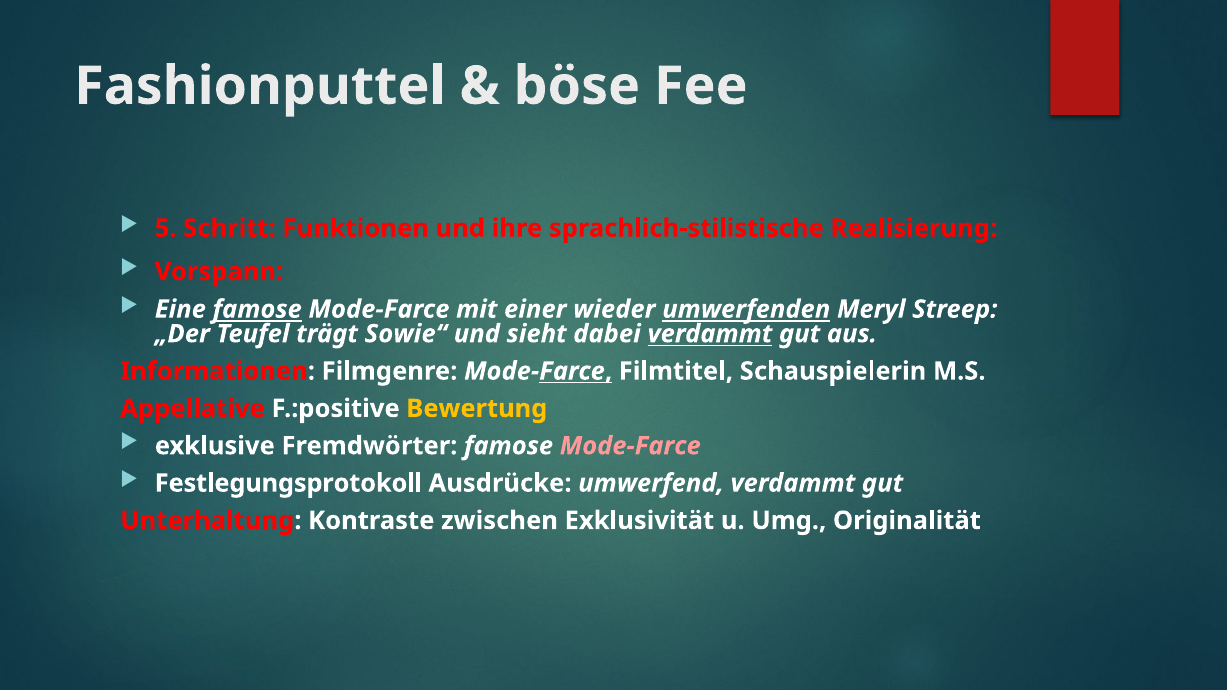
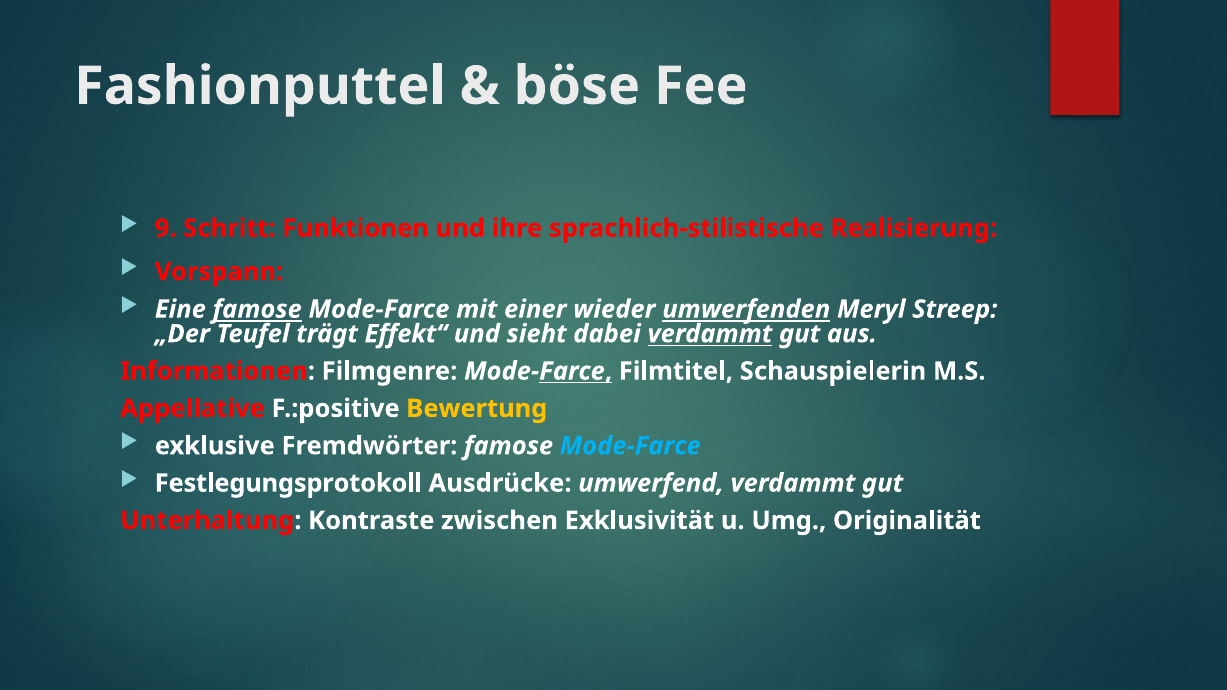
5: 5 -> 9 (166, 228)
Sowie“: Sowie“ -> Effekt“ (406, 334)
Mode-Farce colour: pink -> light blue (630, 446)
